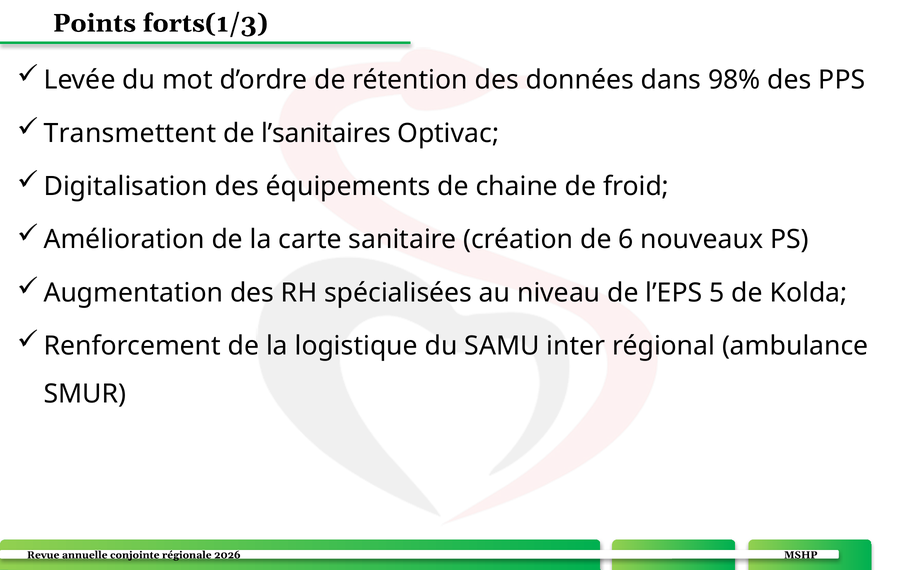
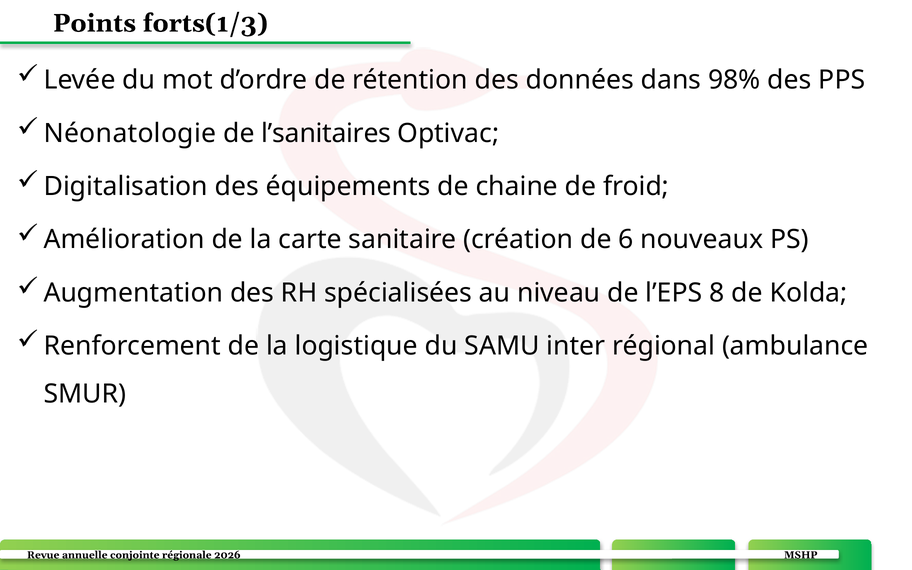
Transmettent: Transmettent -> Néonatologie (130, 133)
5: 5 -> 8 (717, 293)
